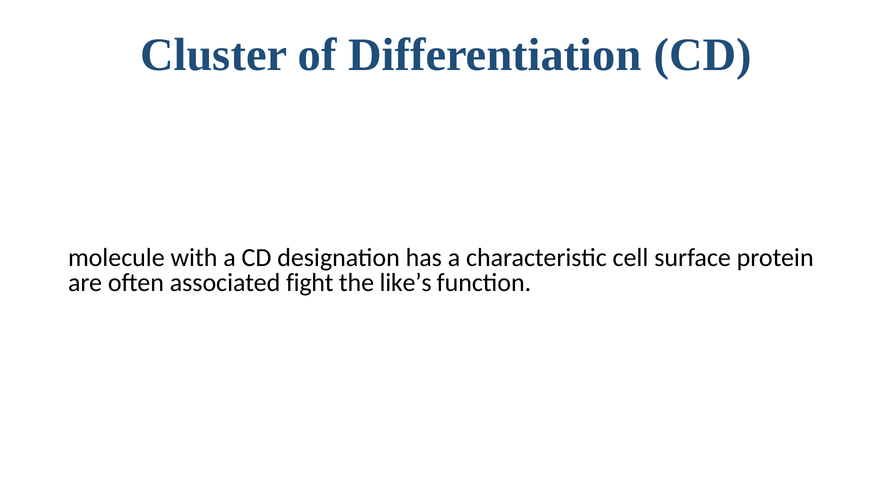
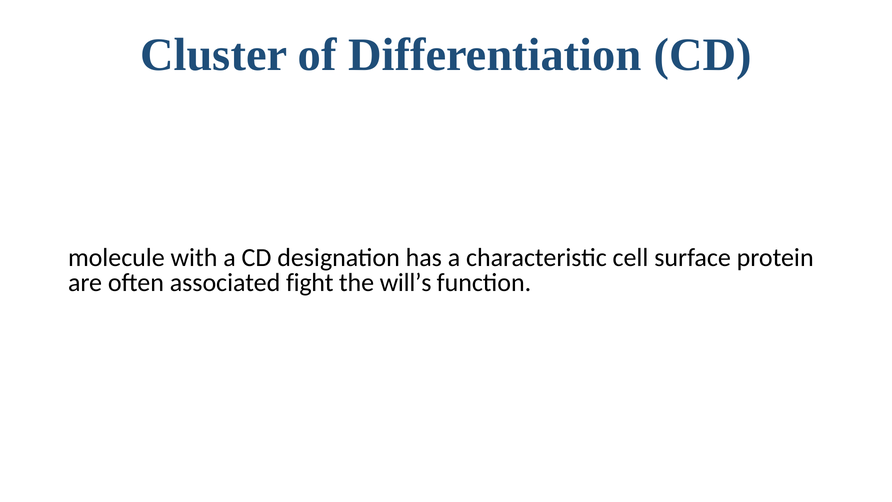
like’s: like’s -> will’s (406, 282)
